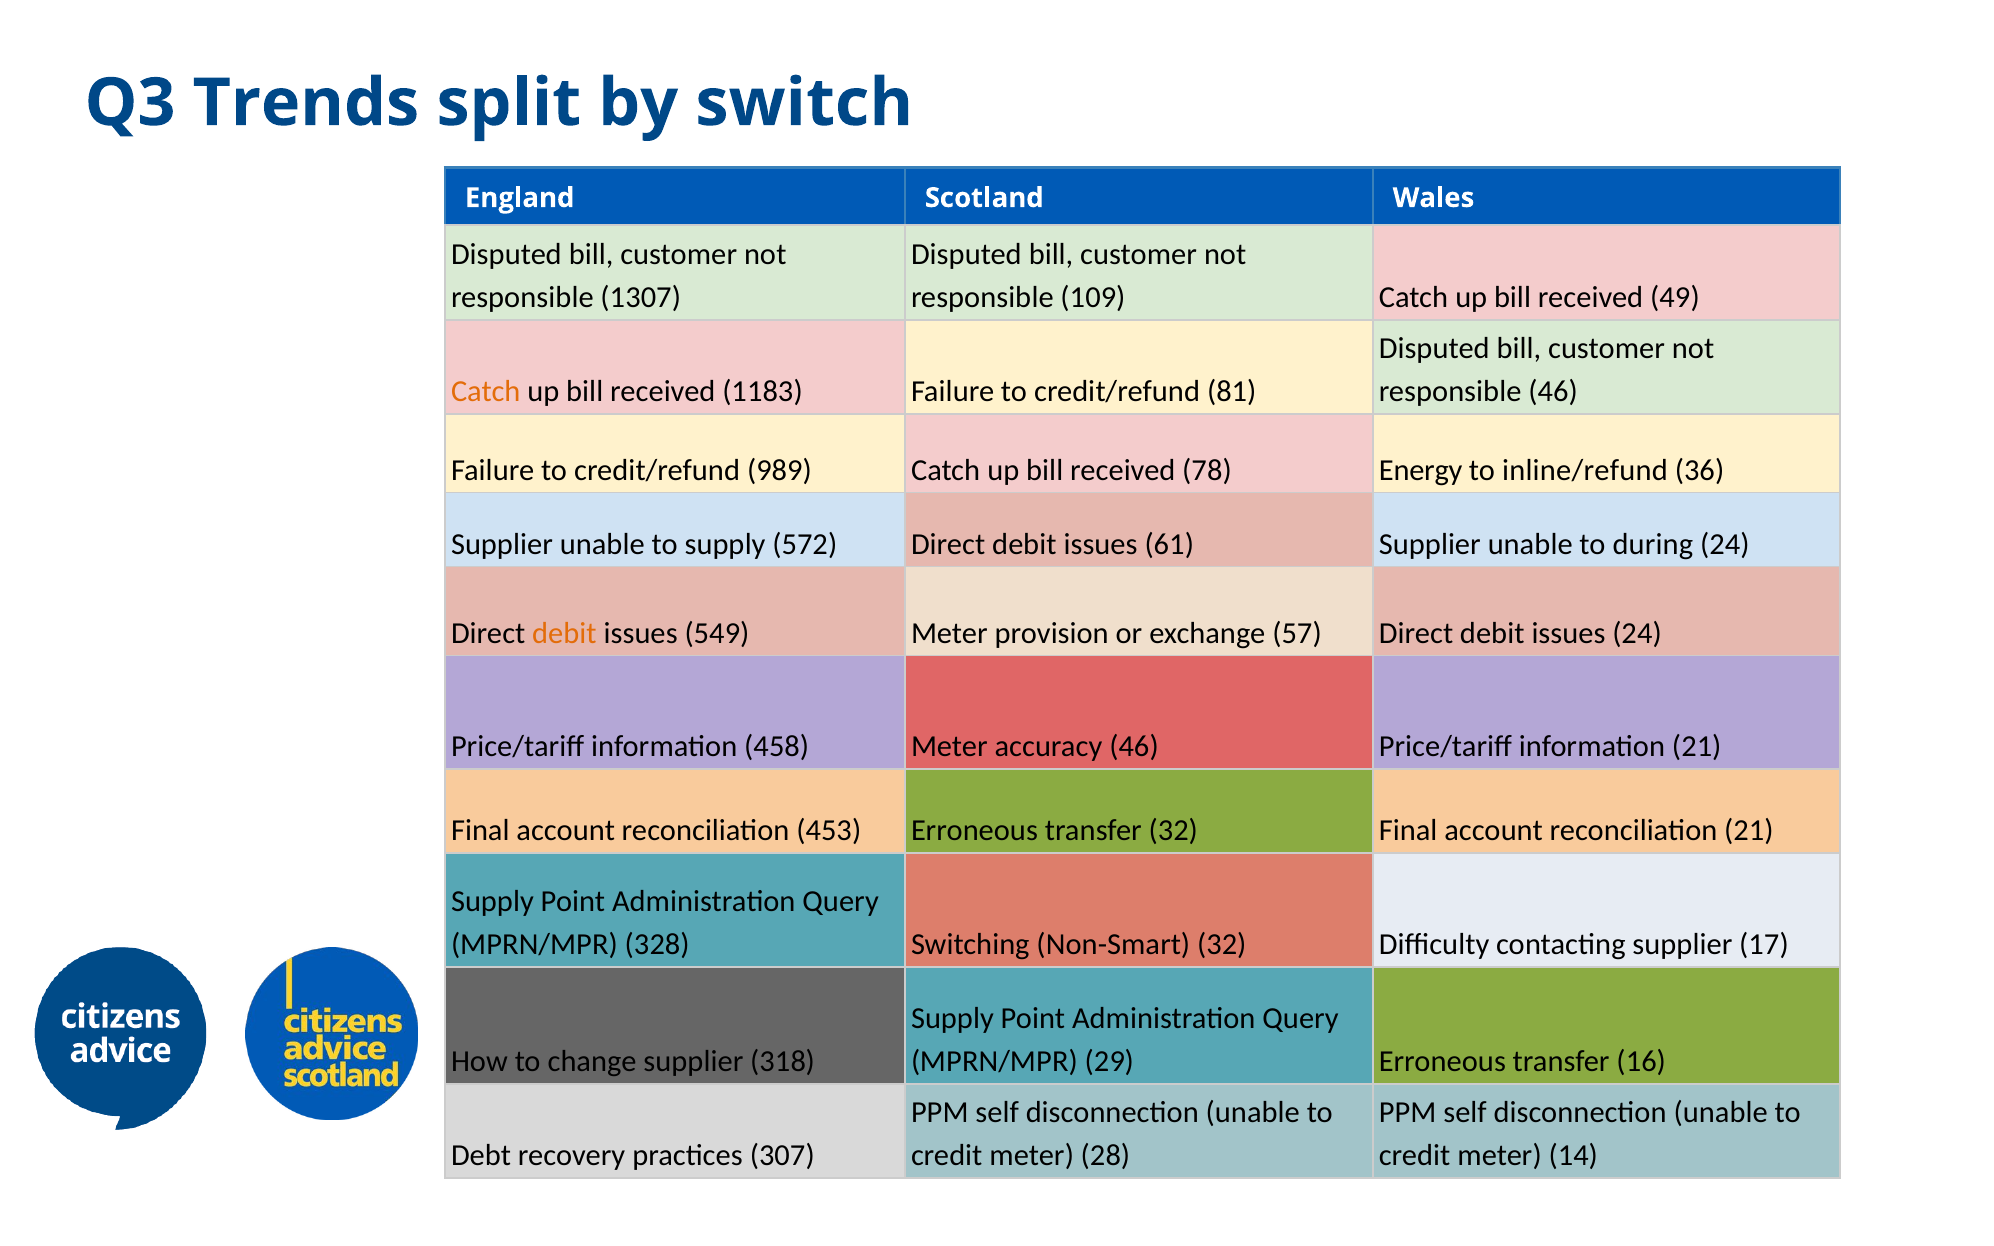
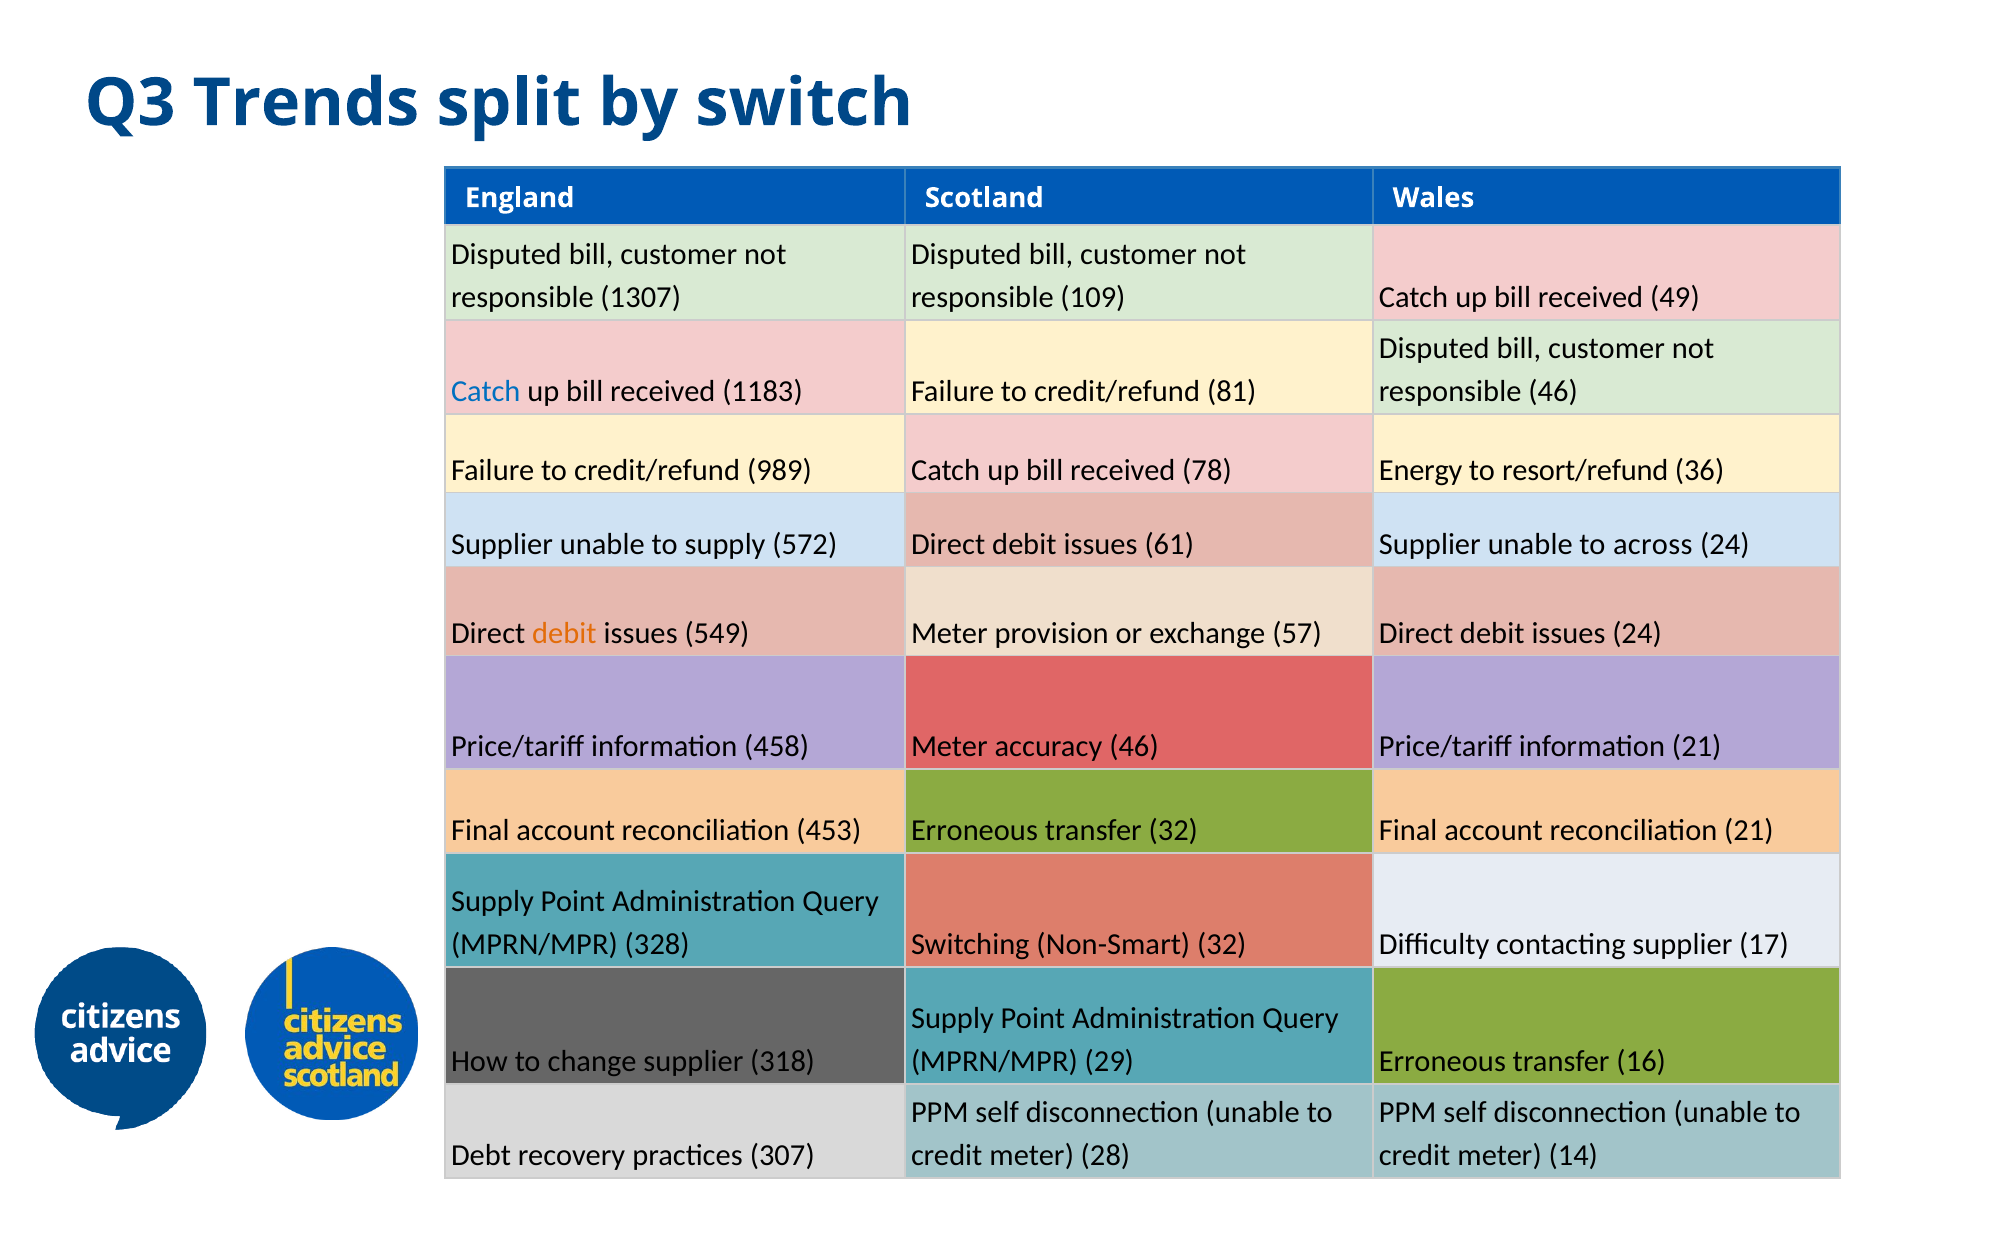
Catch colour: orange -> blue (486, 392)
inline/refund: inline/refund -> resort/refund (1585, 470)
during: during -> across (1653, 544)
